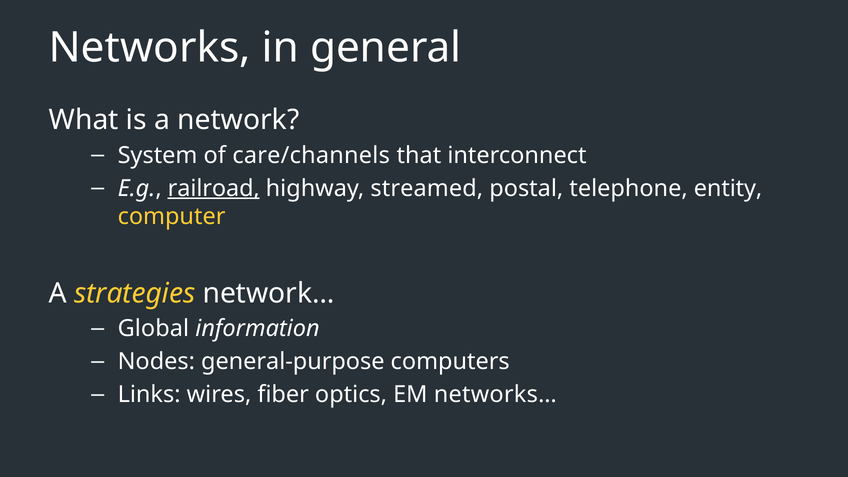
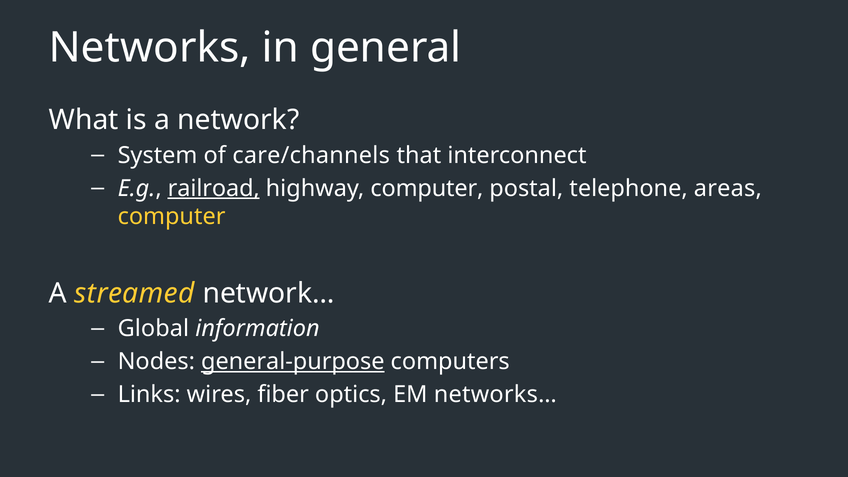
highway streamed: streamed -> computer (427, 188)
entity: entity -> areas (728, 188)
strategies: strategies -> streamed (134, 293)
general-purpose underline: none -> present (293, 362)
